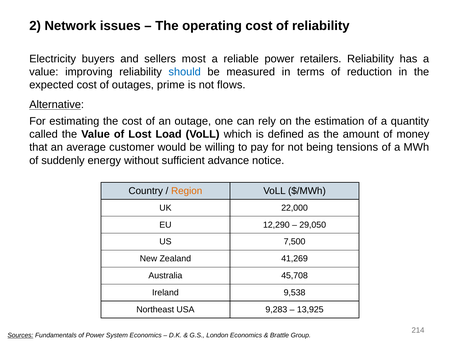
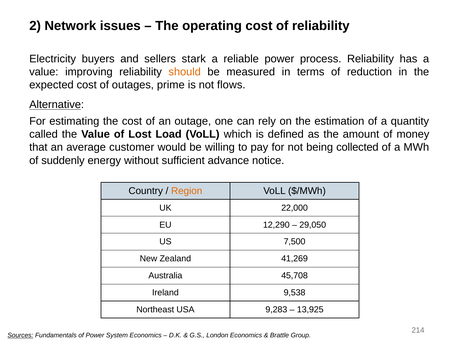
most: most -> stark (194, 59)
retailers: retailers -> process (321, 59)
should colour: blue -> orange (185, 72)
tensions: tensions -> collected (357, 147)
